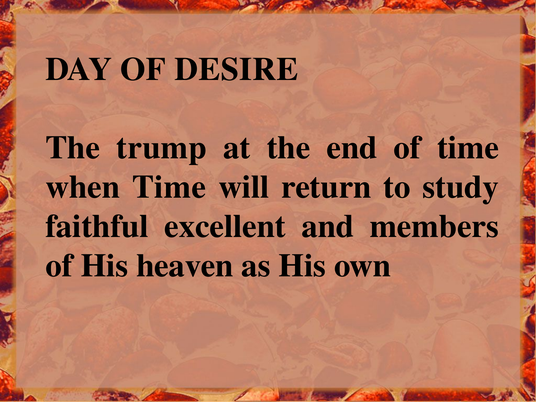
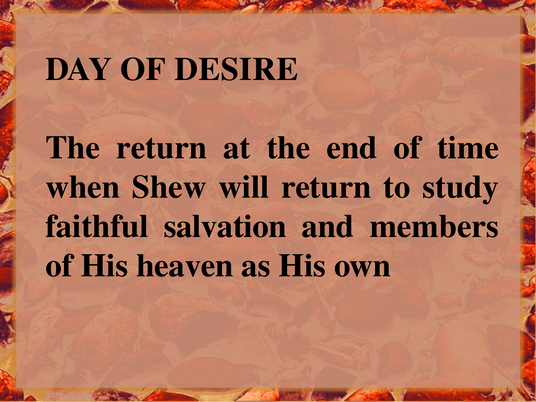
The trump: trump -> return (162, 148)
when Time: Time -> Shew (169, 187)
excellent: excellent -> salvation (225, 226)
